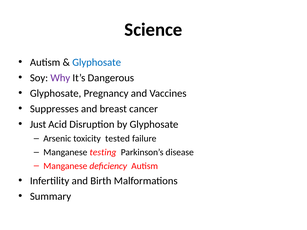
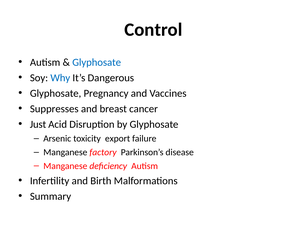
Science: Science -> Control (153, 30)
Why colour: purple -> blue (60, 78)
tested: tested -> export (118, 139)
testing: testing -> factory (103, 152)
